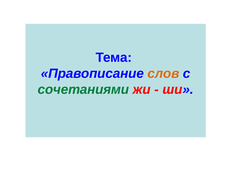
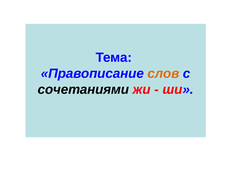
сочетаниями colour: green -> black (83, 89)
